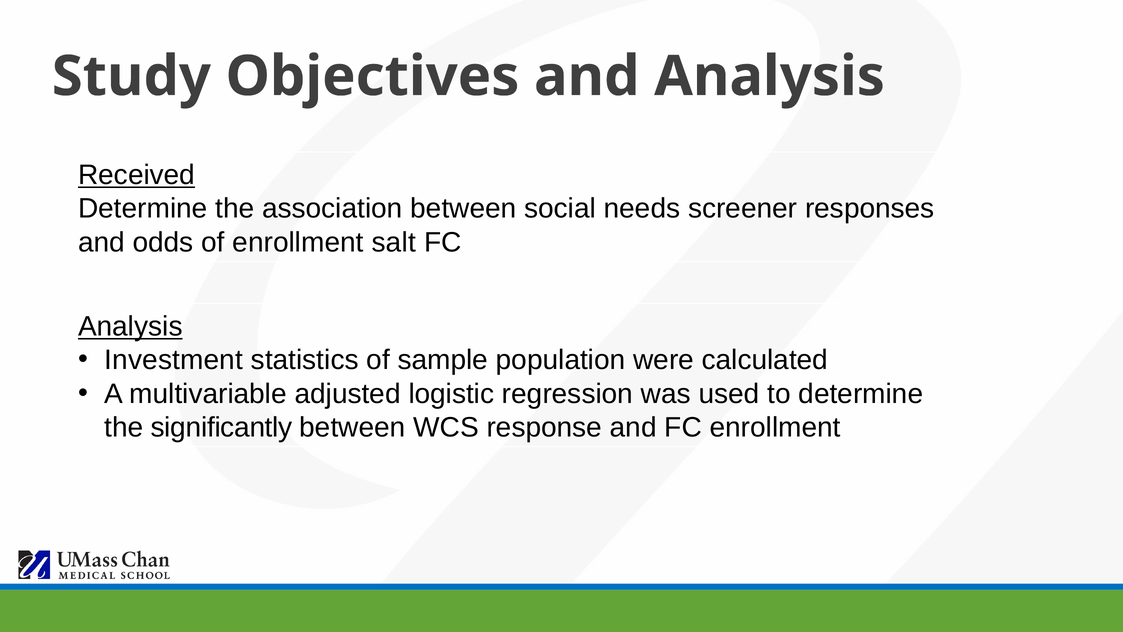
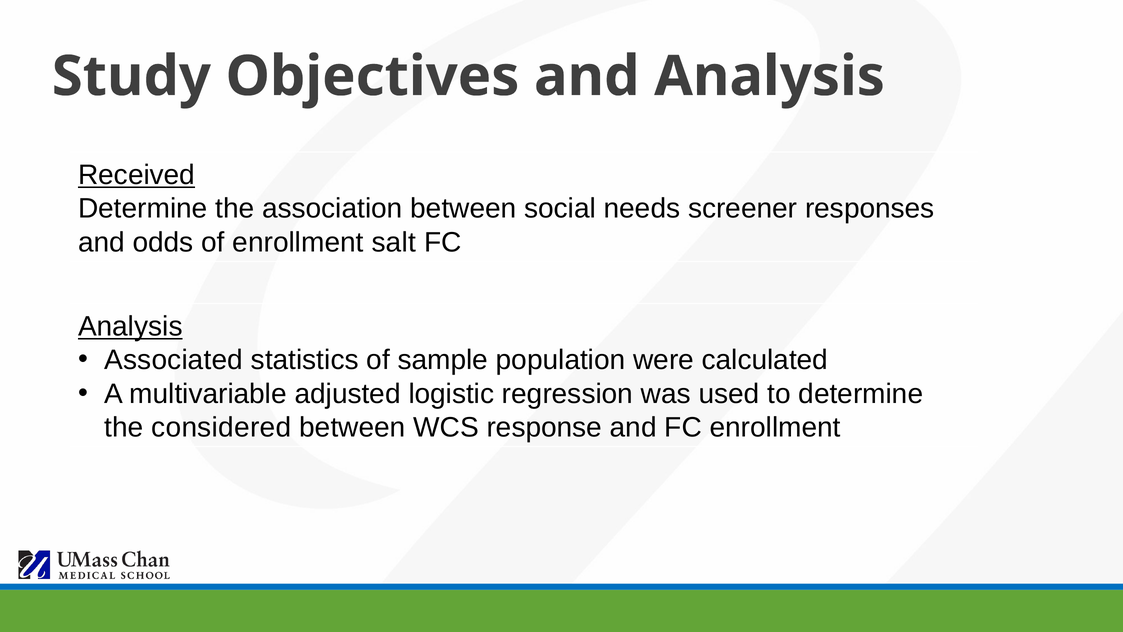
Investment: Investment -> Associated (174, 360)
significantly: significantly -> considered (221, 427)
